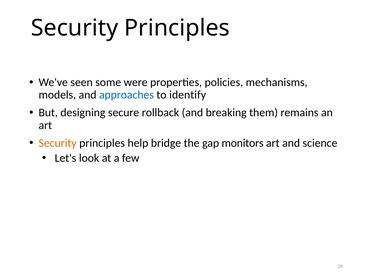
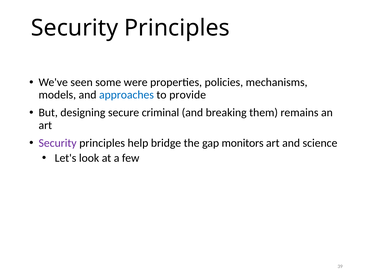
identify: identify -> provide (188, 95)
rollback: rollback -> criminal (160, 113)
Security colour: orange -> purple (58, 143)
